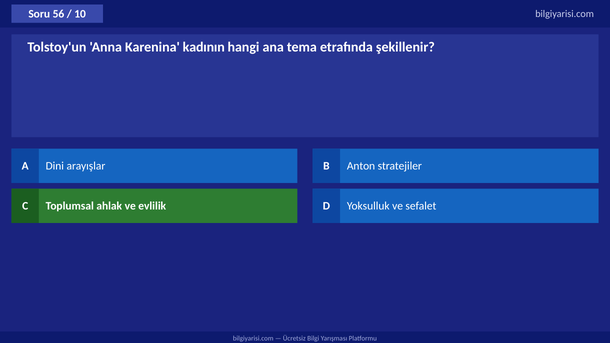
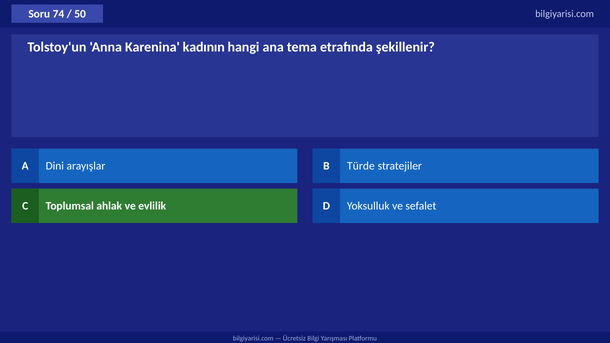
56: 56 -> 74 (58, 14)
10: 10 -> 50 (80, 14)
Anton: Anton -> Türde (361, 166)
